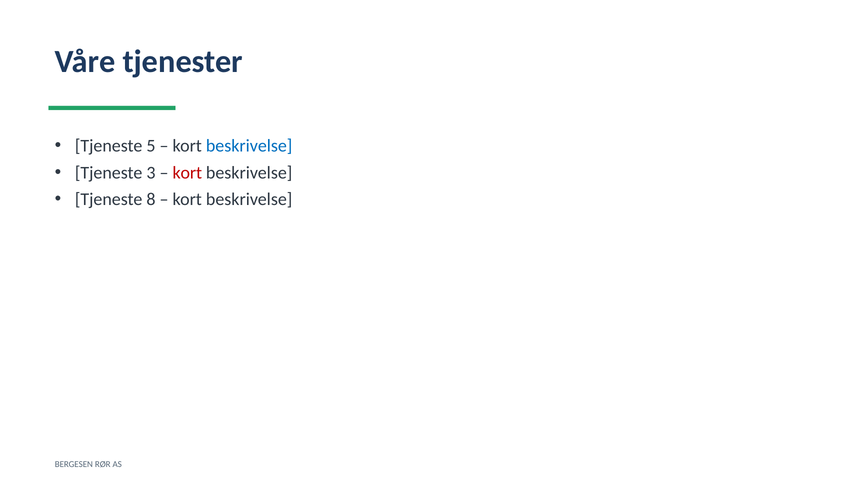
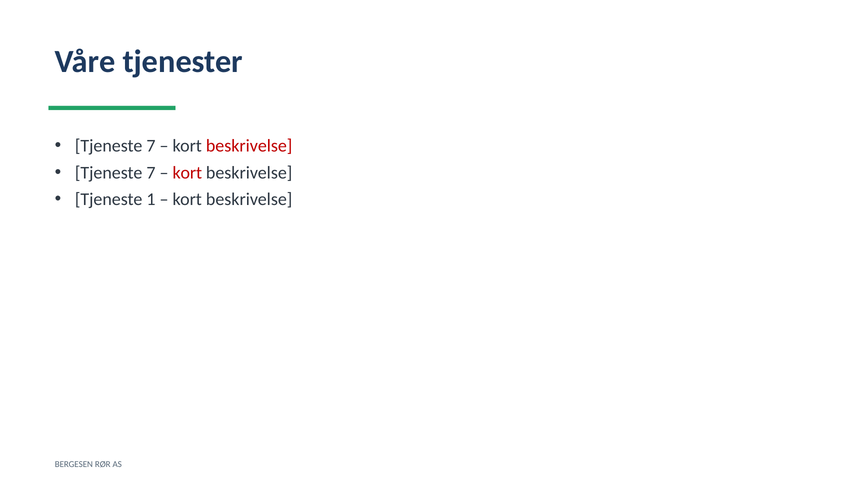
5: 5 -> 7 (151, 146)
beskrivelse colour: blue -> red (249, 146)
3: 3 -> 7 (151, 173)
8: 8 -> 1 (151, 200)
